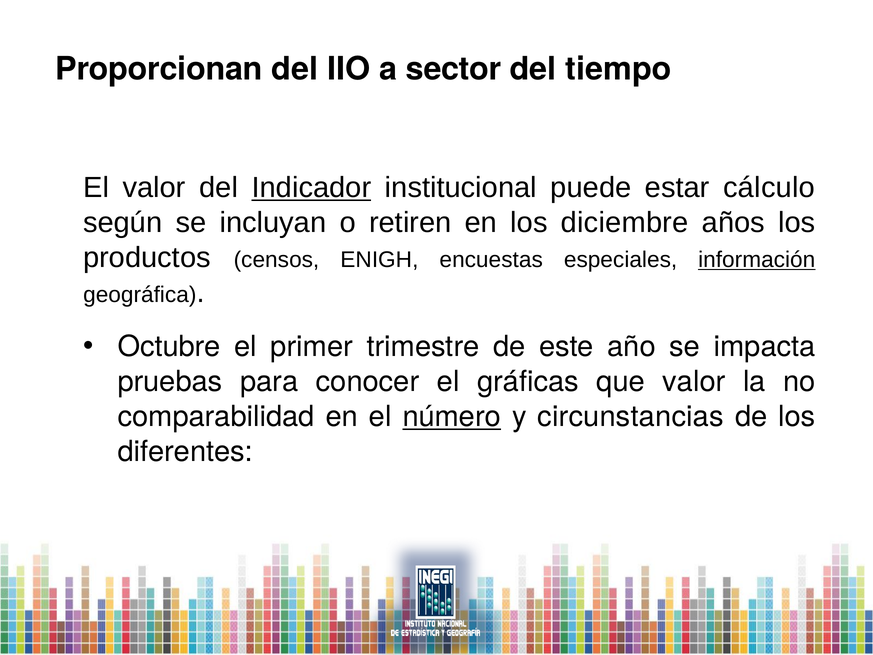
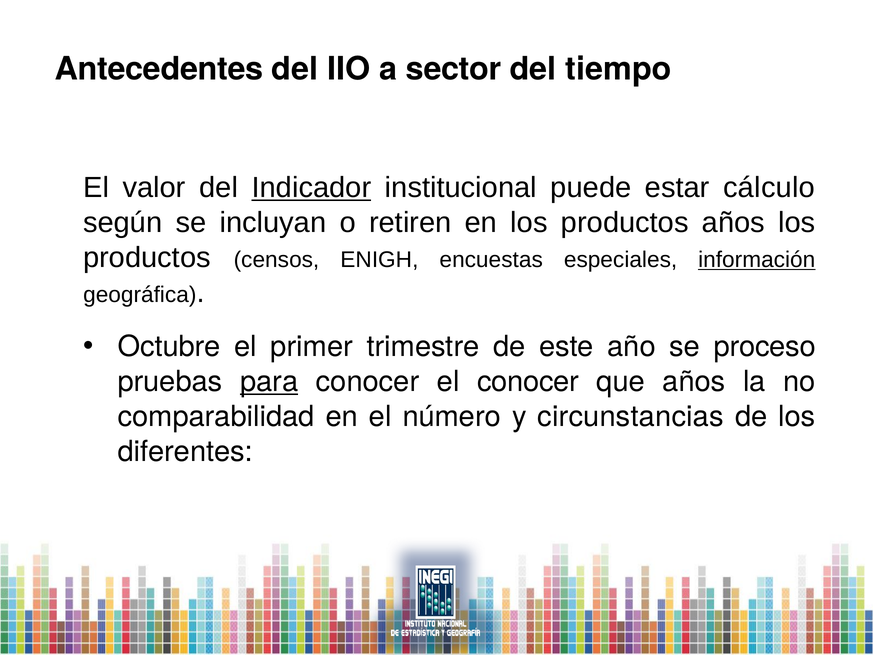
Proporcionan: Proporcionan -> Antecedentes (159, 69)
en los diciembre: diciembre -> productos (625, 223)
impacta: impacta -> proceso (765, 347)
para underline: none -> present (269, 382)
el gráficas: gráficas -> conocer (528, 382)
que valor: valor -> años (694, 382)
número underline: present -> none (452, 417)
